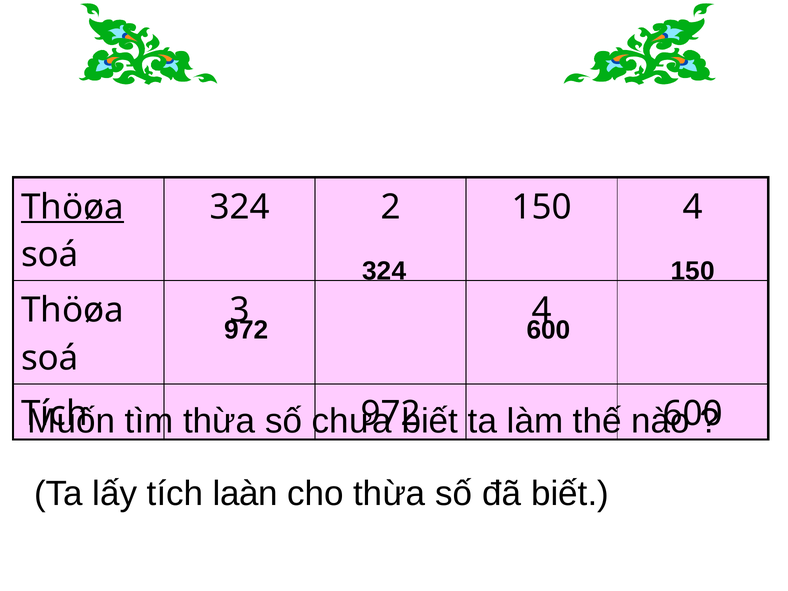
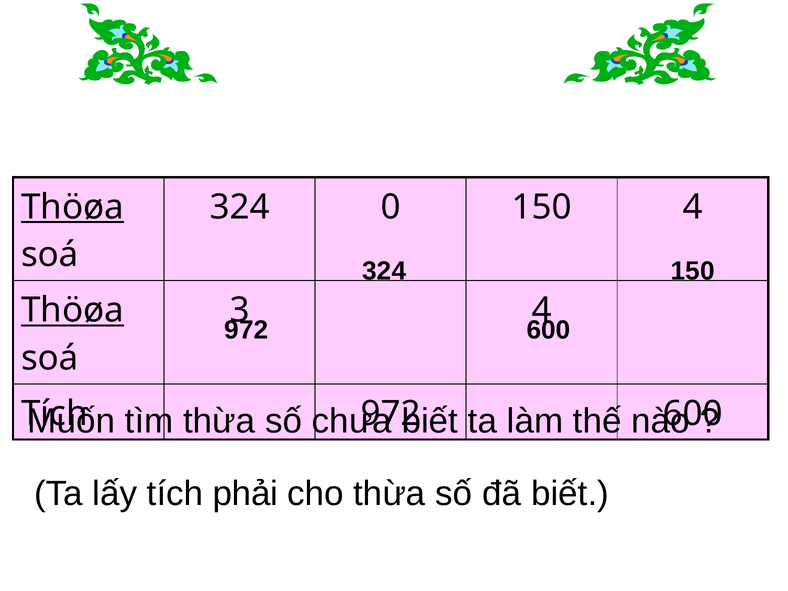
2: 2 -> 0 (391, 207)
Thöøa underline: none -> present (73, 310)
laàn: laàn -> phải (245, 494)
